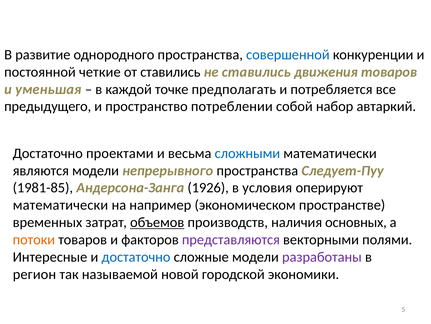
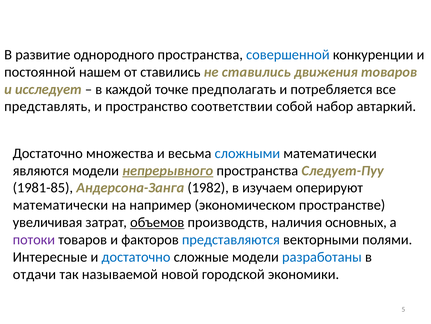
четкие: четкие -> нашем (100, 72)
уменьшая: уменьшая -> исследует (48, 89)
предыдущего: предыдущего -> представлять (48, 106)
потреблении: потреблении -> соответствии (232, 106)
проектами: проектами -> множества (120, 153)
непрерывного underline: none -> present (168, 170)
1926: 1926 -> 1982 (208, 187)
условия: условия -> изучаем (267, 187)
временных: временных -> увеличивая (48, 222)
потоки colour: orange -> purple (34, 239)
представляются colour: purple -> blue (231, 239)
разработаны colour: purple -> blue (322, 256)
регион: регион -> отдачи (34, 274)
